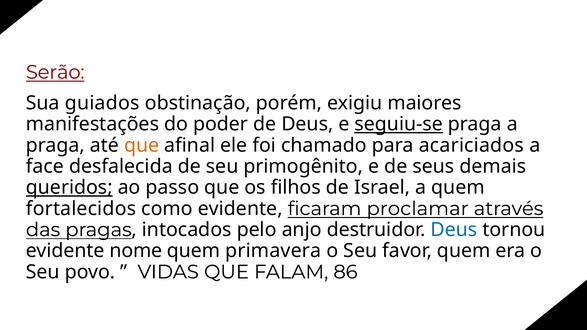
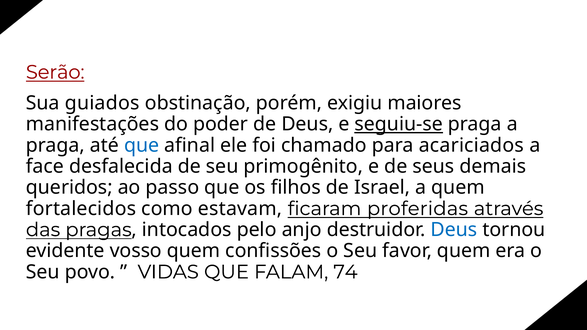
que colour: orange -> blue (142, 145)
queridos underline: present -> none (69, 188)
como evidente: evidente -> estavam (240, 209)
proclamar: proclamar -> proferidas (417, 209)
nome: nome -> vosso (136, 251)
primavera: primavera -> confissões (273, 251)
86: 86 -> 74 (345, 272)
